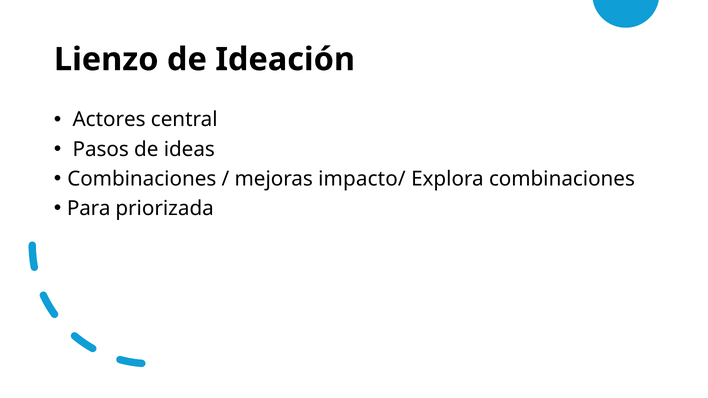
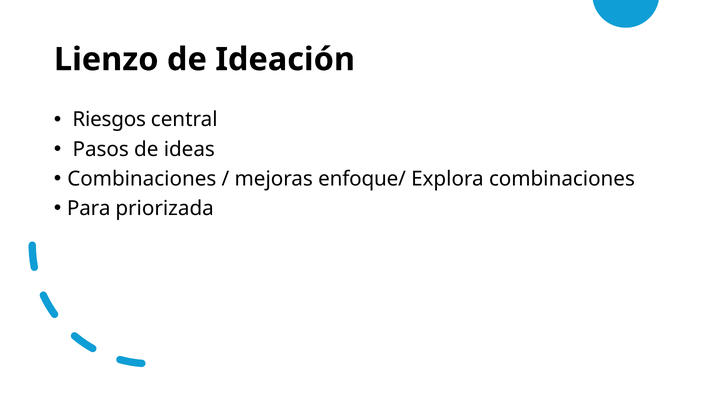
Actores: Actores -> Riesgos (109, 120)
impacto/: impacto/ -> enfoque/ (362, 179)
